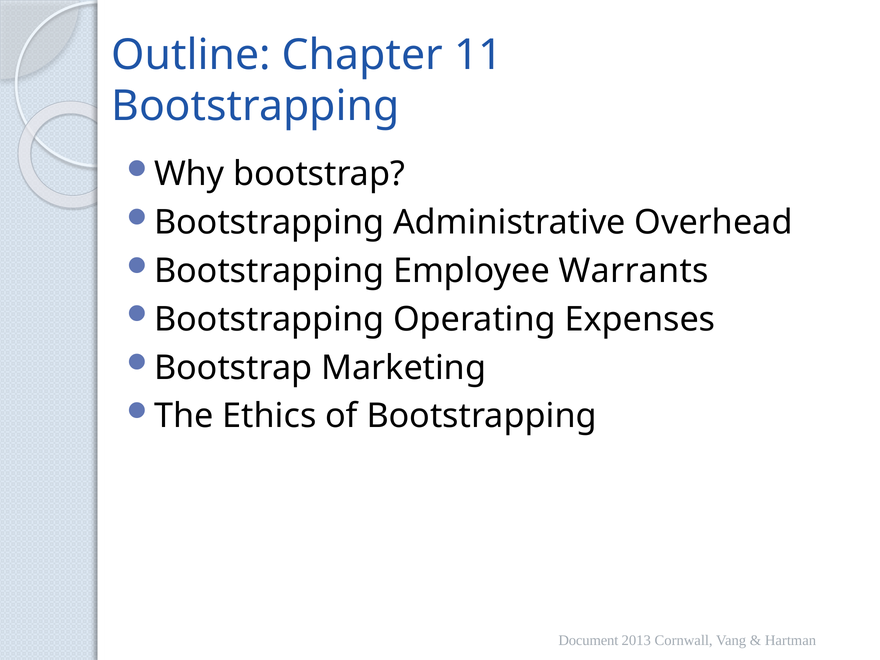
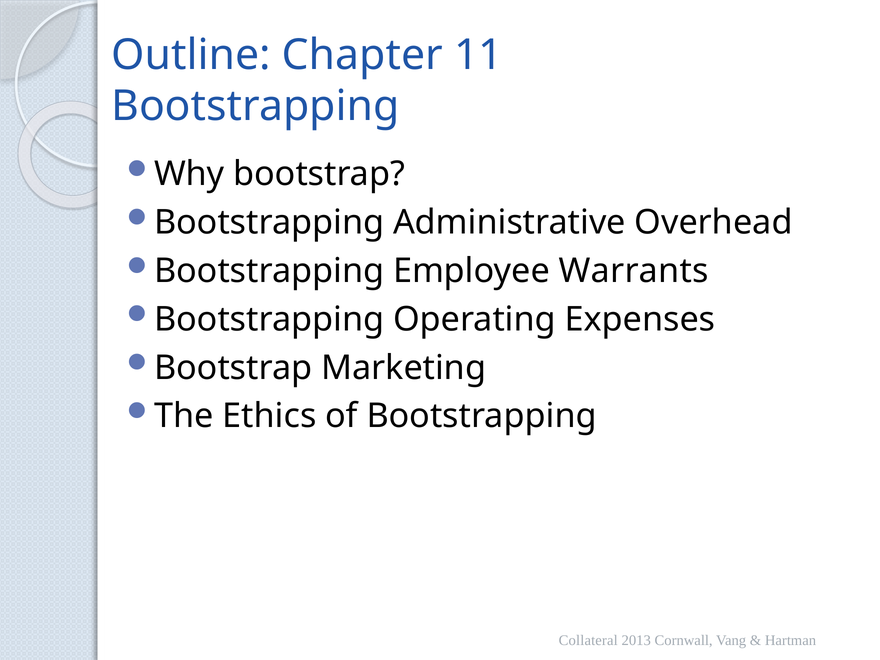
Document: Document -> Collateral (588, 641)
